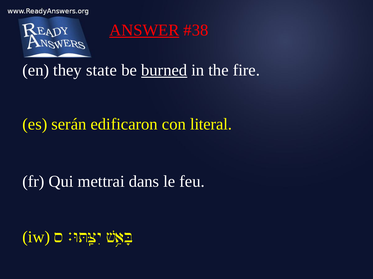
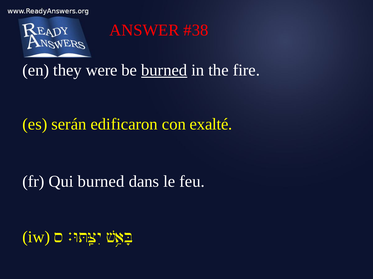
ANSWER underline: present -> none (144, 30)
state: state -> were (102, 70)
literal: literal -> exalté (211, 125)
Qui mettrai: mettrai -> burned (101, 182)
